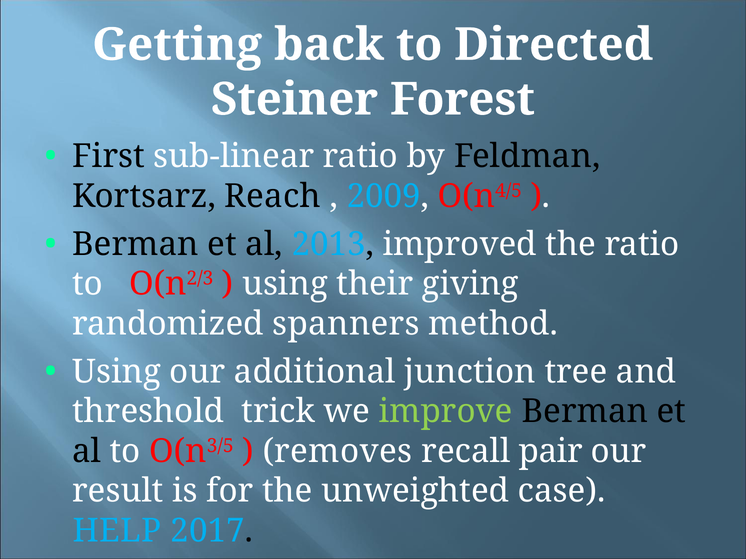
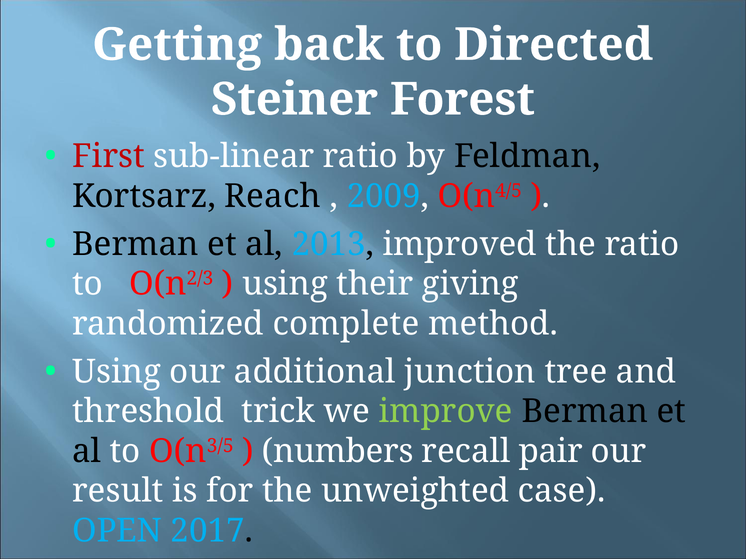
First colour: black -> red (109, 157)
spanners: spanners -> complete (346, 324)
removes: removes -> numbers (338, 452)
HELP: HELP -> OPEN (117, 531)
